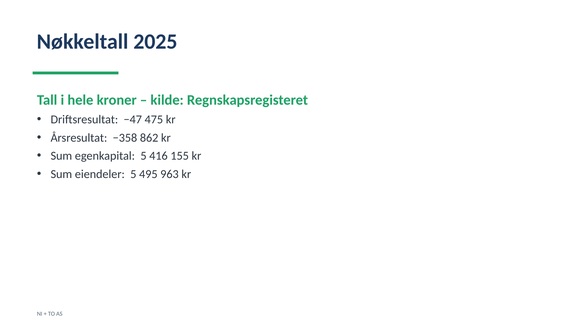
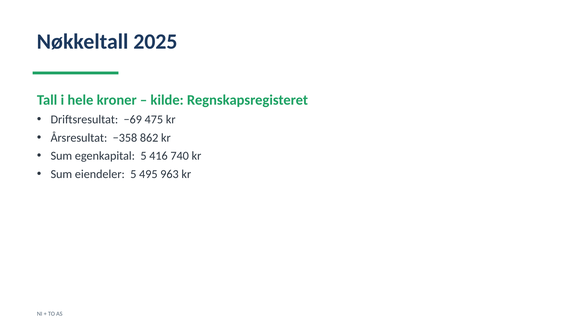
−47: −47 -> −69 (133, 119)
155: 155 -> 740 (180, 156)
